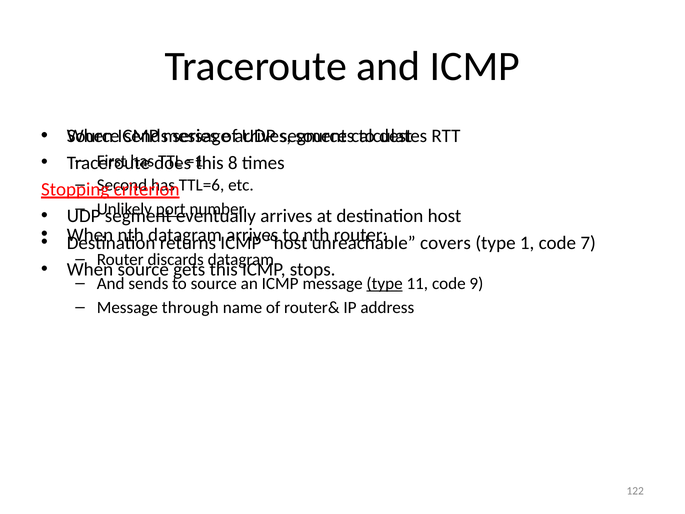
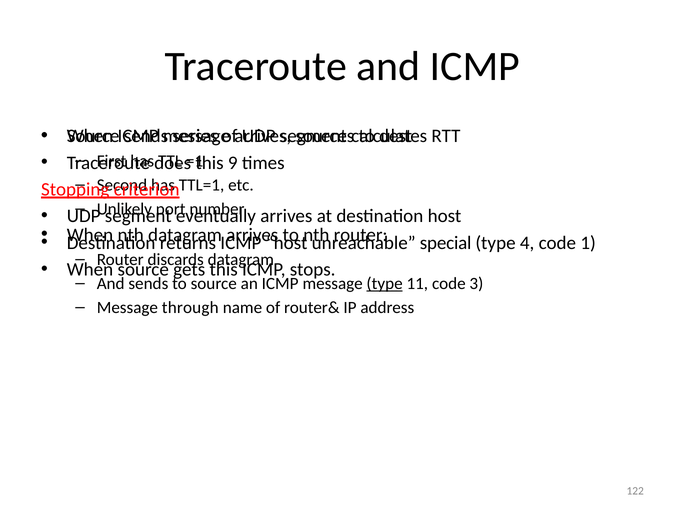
8: 8 -> 9 (233, 163)
TTL=6: TTL=6 -> TTL=1 (202, 185)
port underline: present -> none (171, 209)
covers: covers -> special (446, 243)
1: 1 -> 4 (527, 243)
7: 7 -> 1 (588, 243)
9: 9 -> 3 (476, 284)
